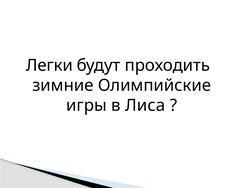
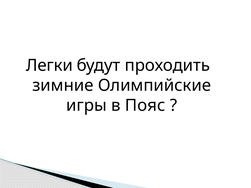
Лиса: Лиса -> Пояс (145, 106)
